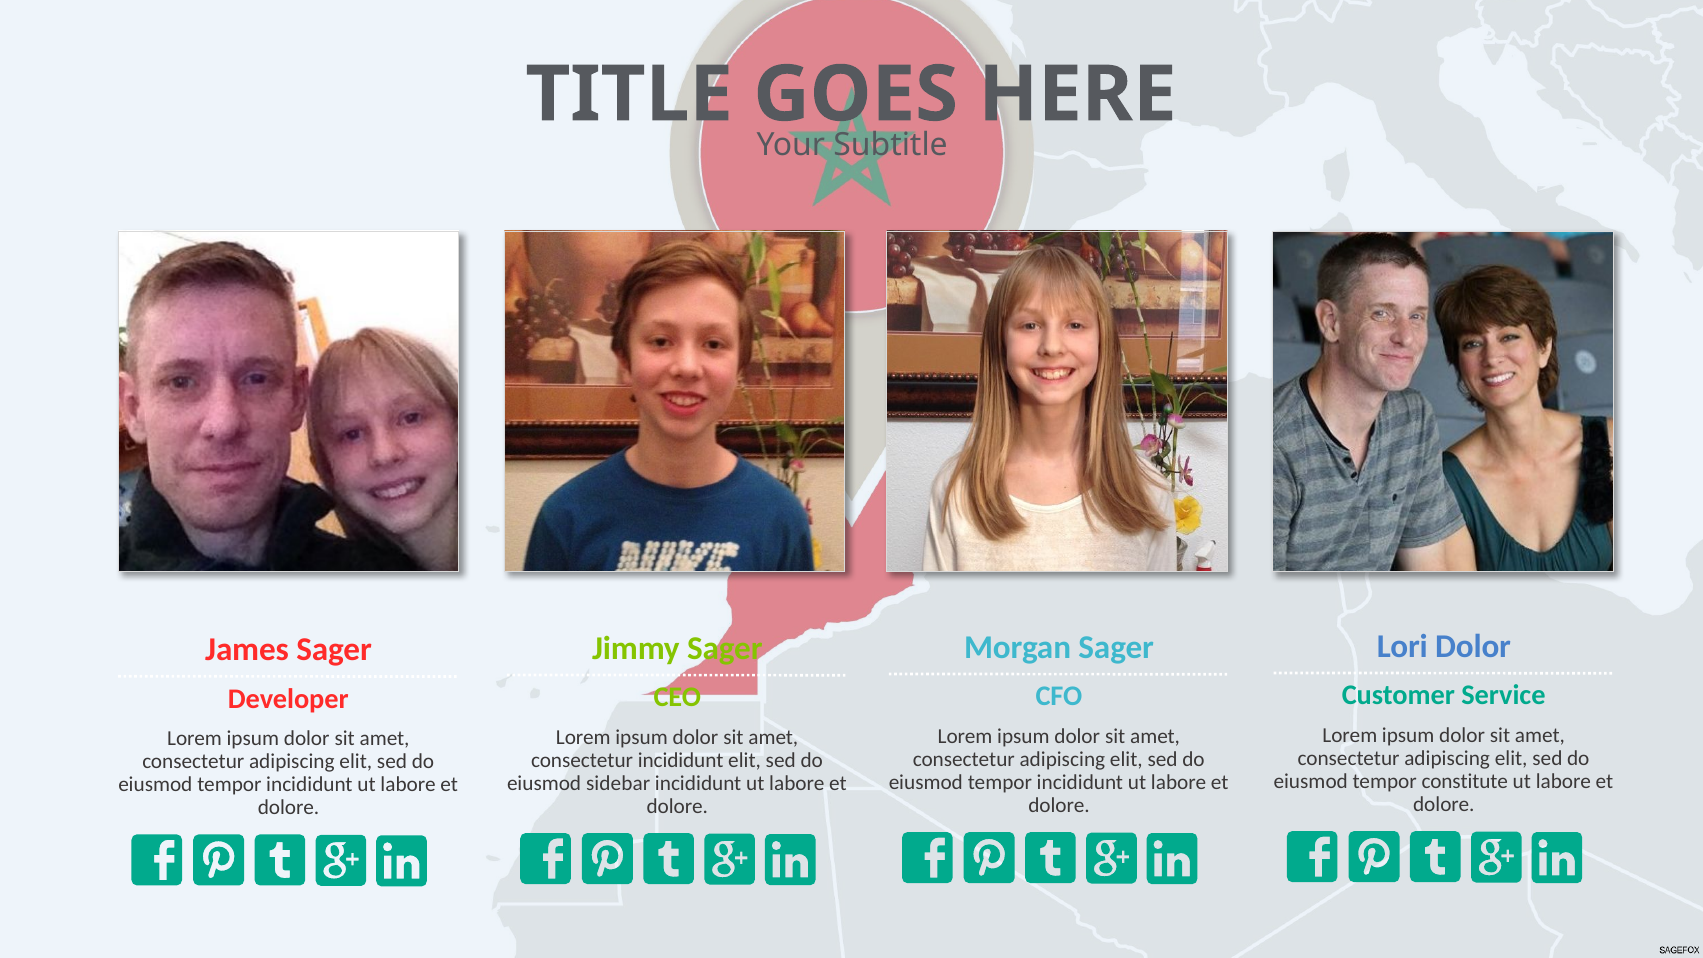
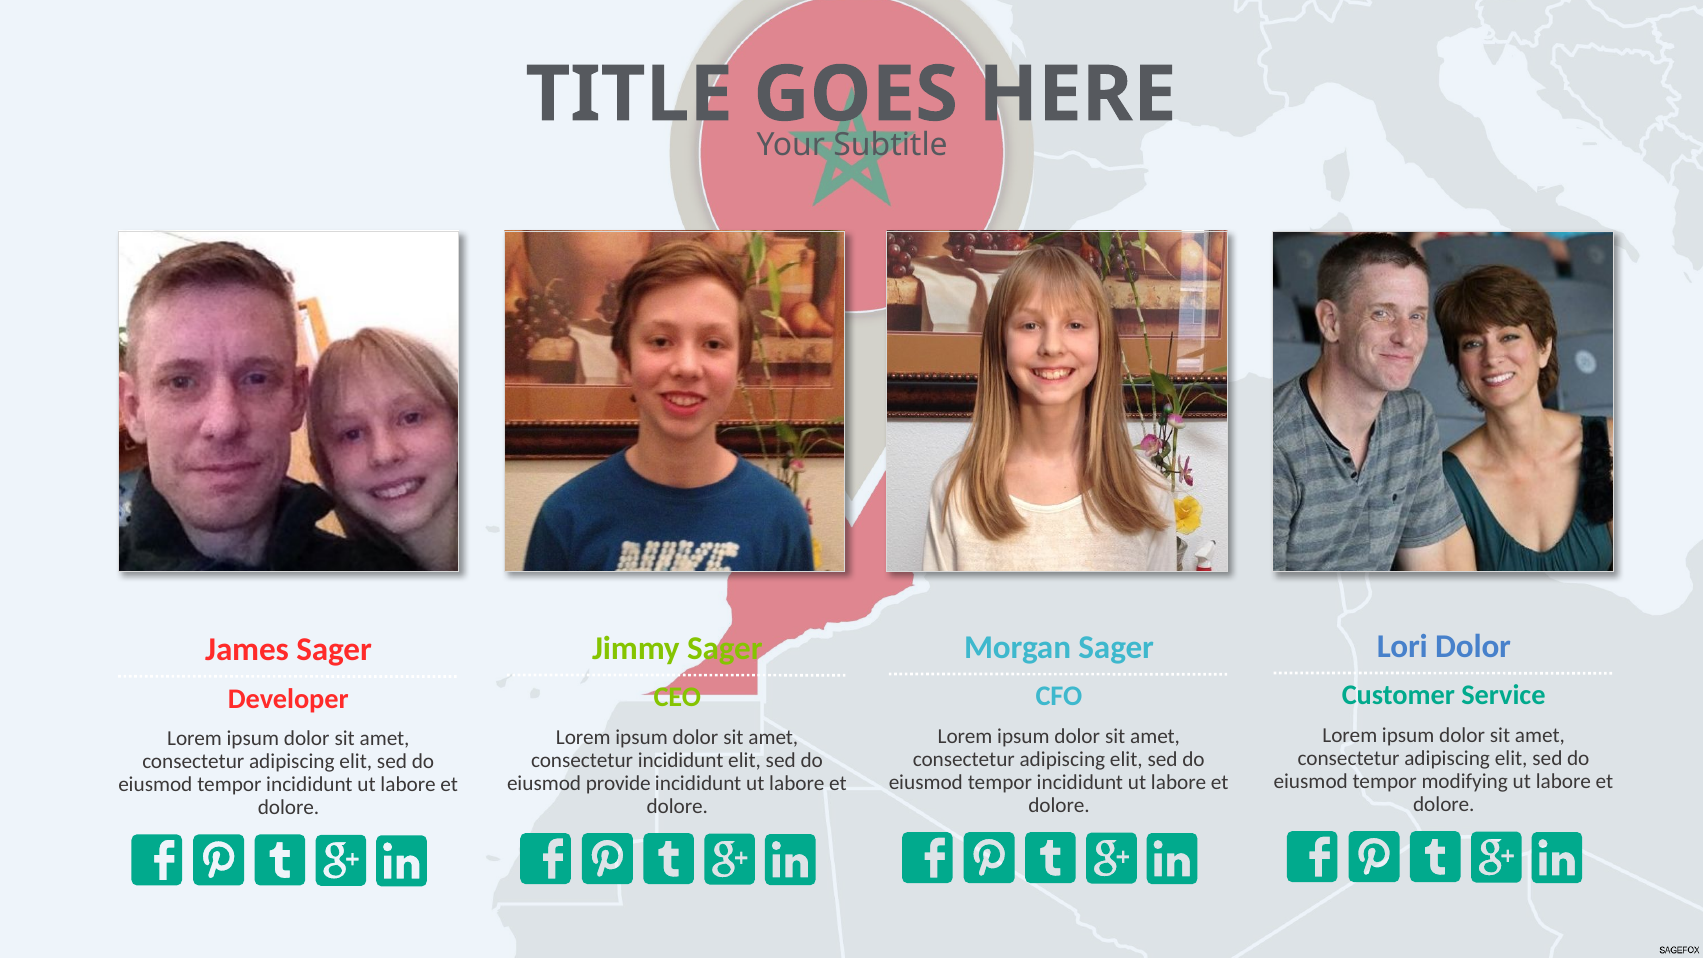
constitute: constitute -> modifying (1465, 782)
sidebar: sidebar -> provide (618, 784)
